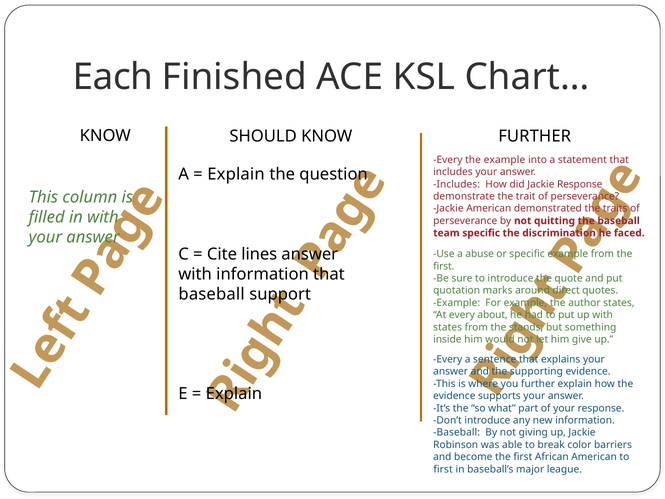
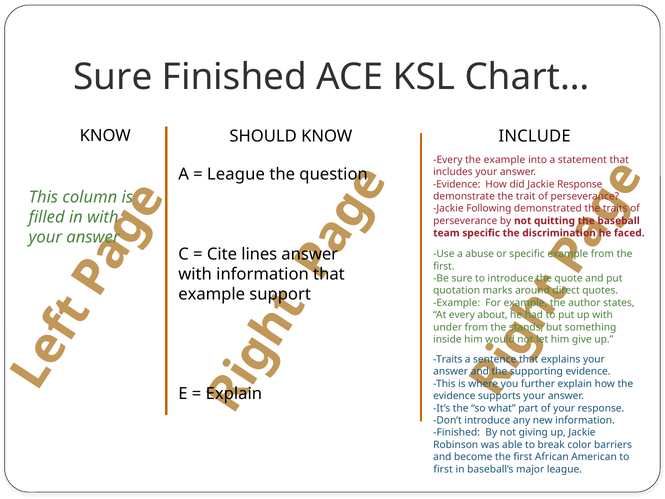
Each: Each -> Sure (113, 77)
FURTHER: FURTHER -> INCLUDE (535, 136)
Explain: Explain -> League (236, 174)
Includes: Includes -> Evidence (457, 184)
Jackie American: American -> Following (489, 208)
baseball: baseball -> example (212, 294)
states: states -> under (448, 327)
Every: Every -> Traits (448, 359)
Baseball: Baseball -> Finished (457, 432)
